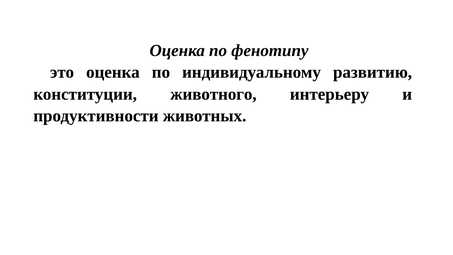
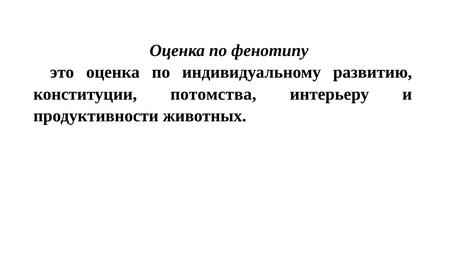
животного: животного -> потомства (213, 94)
